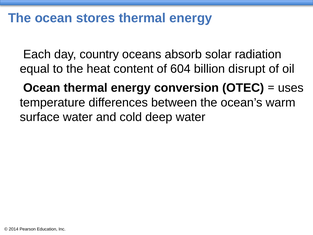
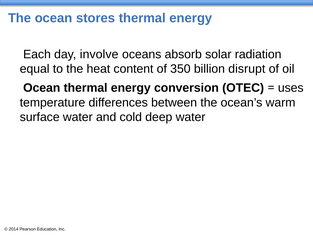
country: country -> involve (99, 54)
604: 604 -> 350 (180, 69)
